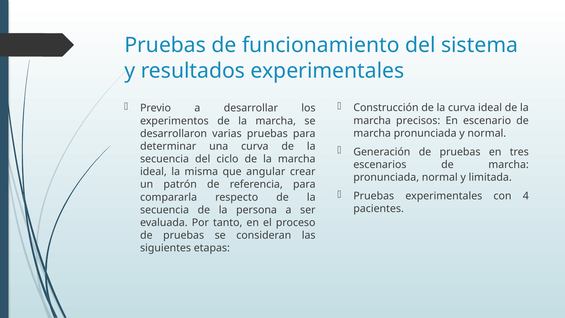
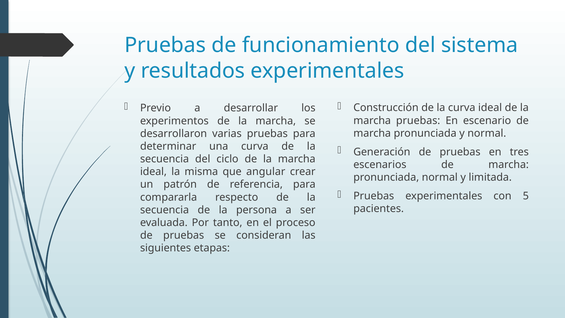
marcha precisos: precisos -> pruebas (418, 120)
4: 4 -> 5 (526, 196)
